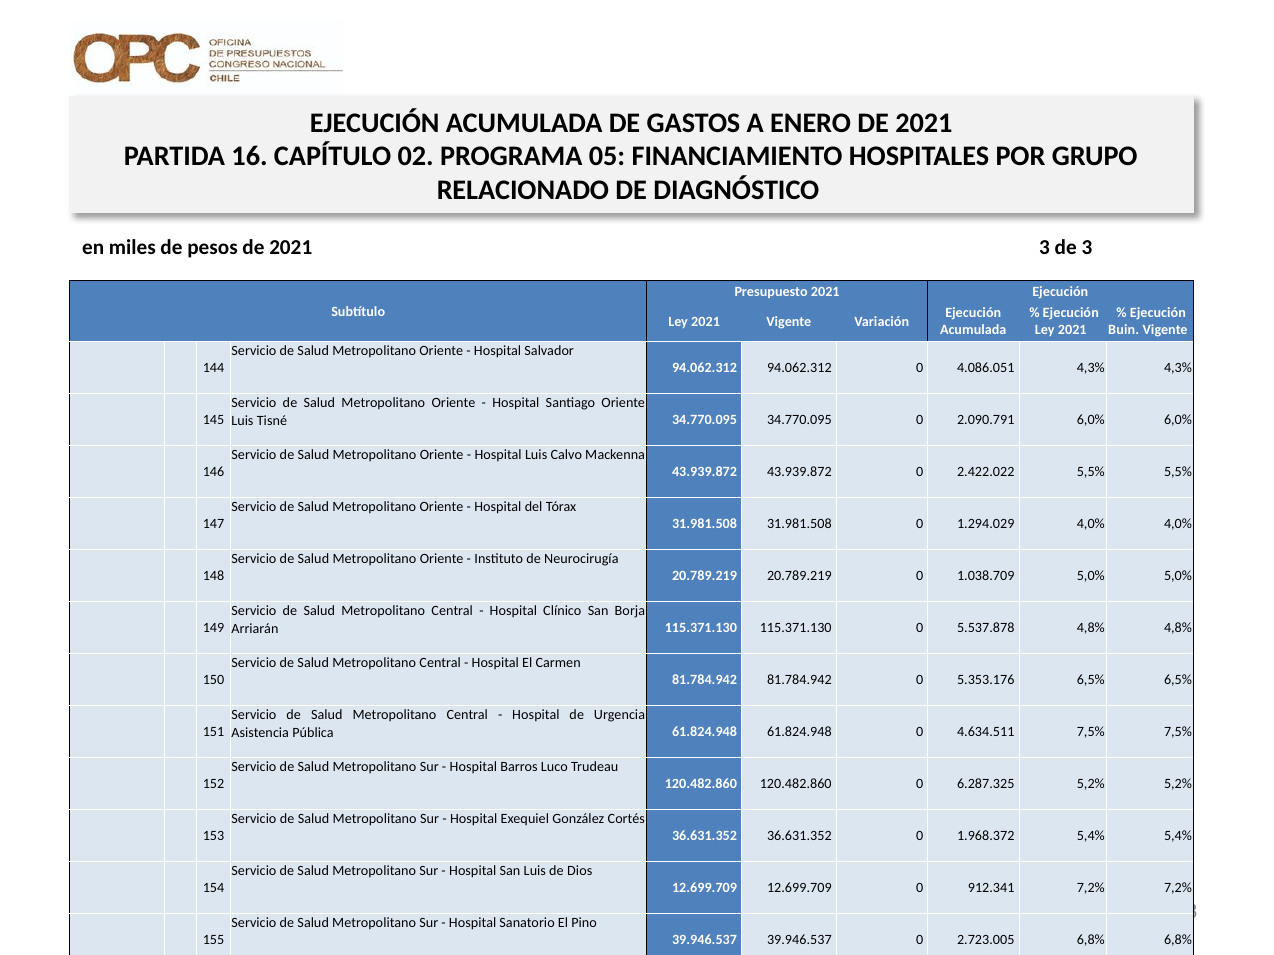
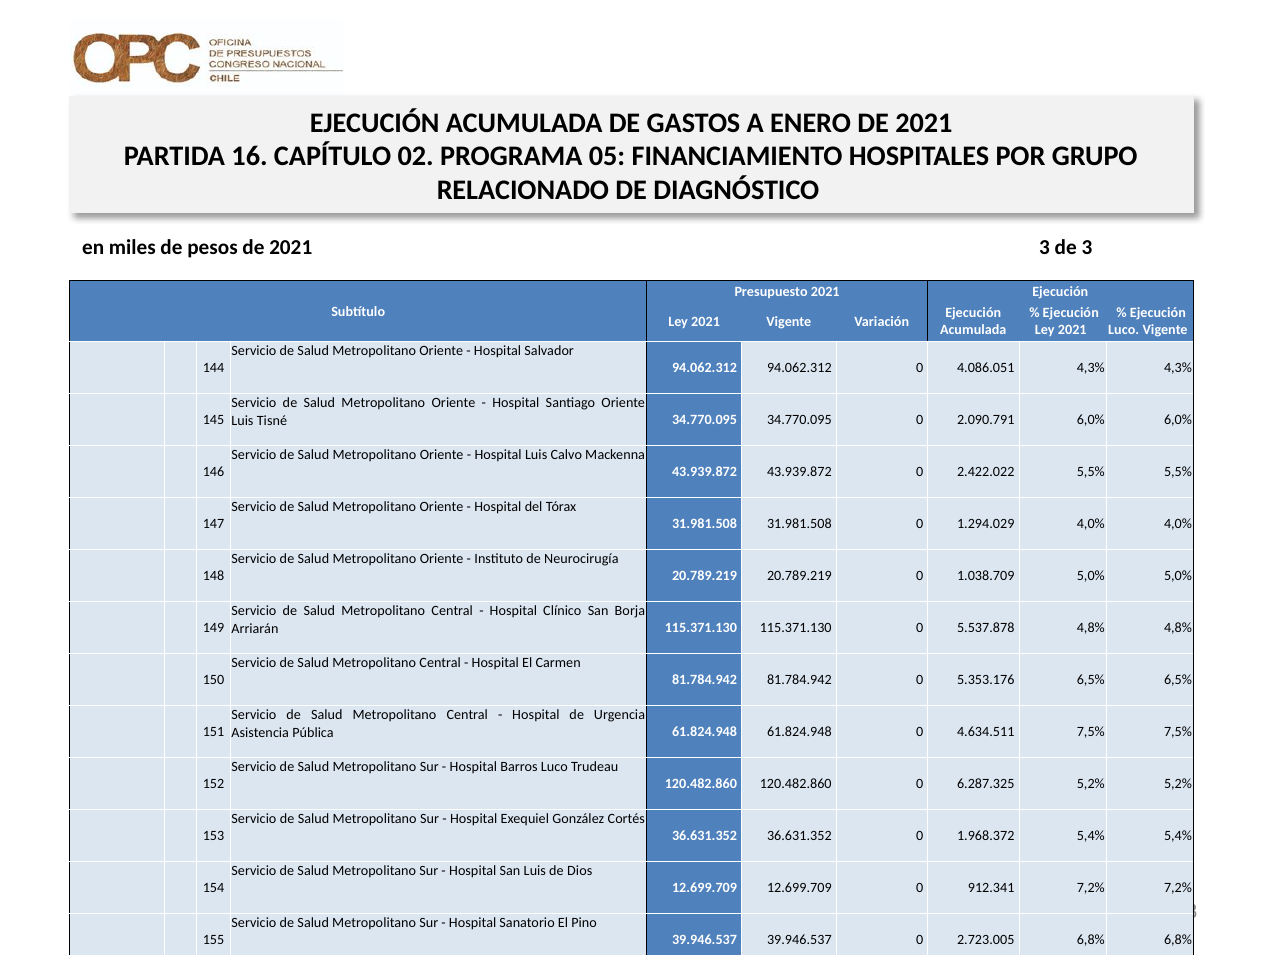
Buin: Buin -> Luco (1124, 330)
